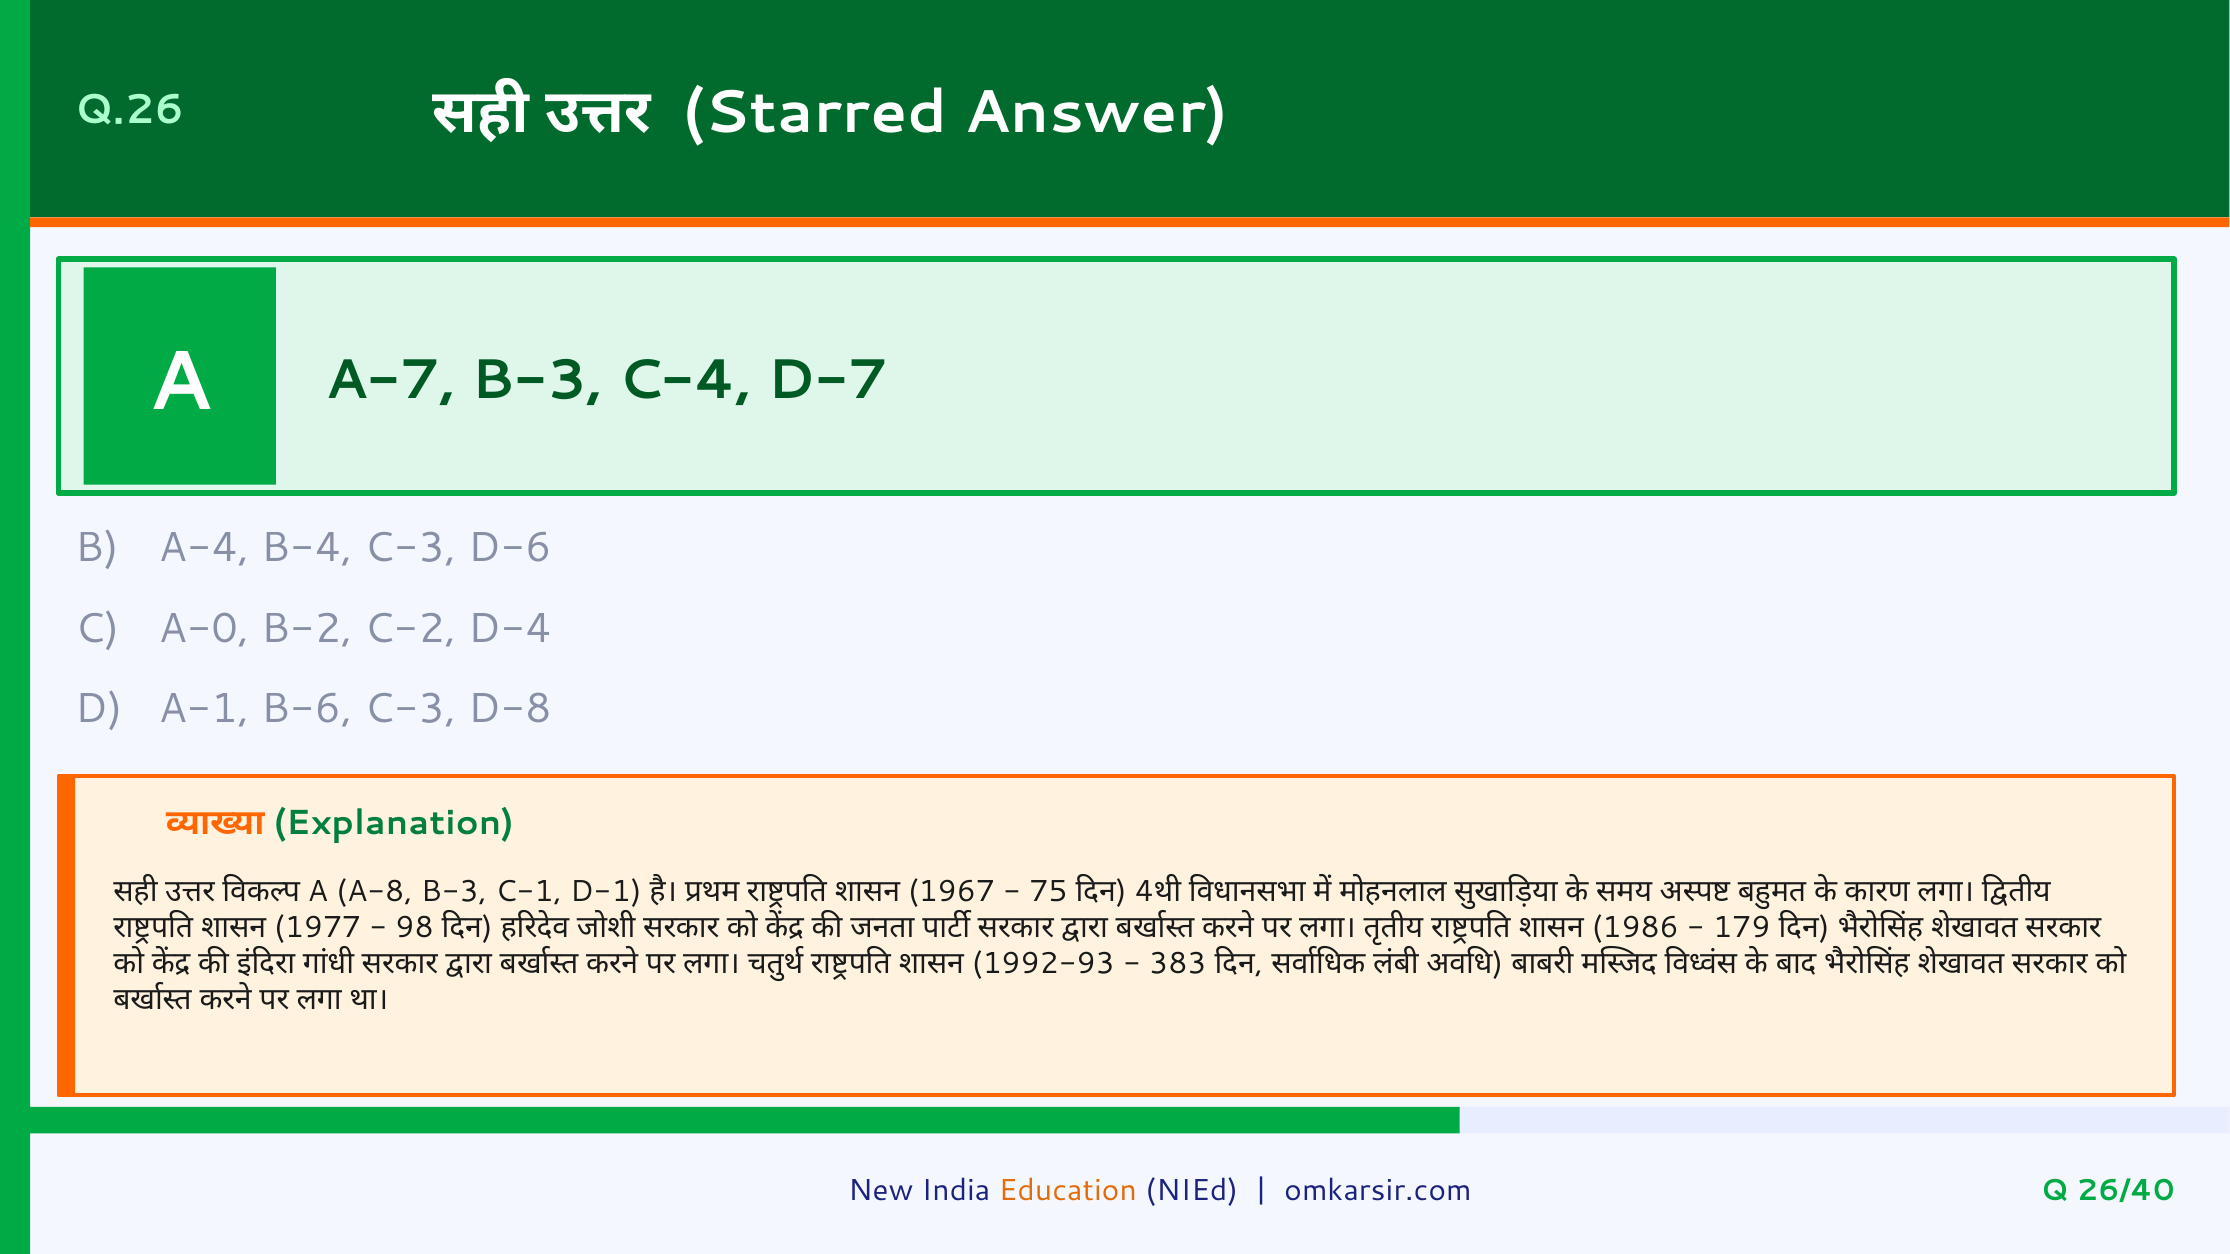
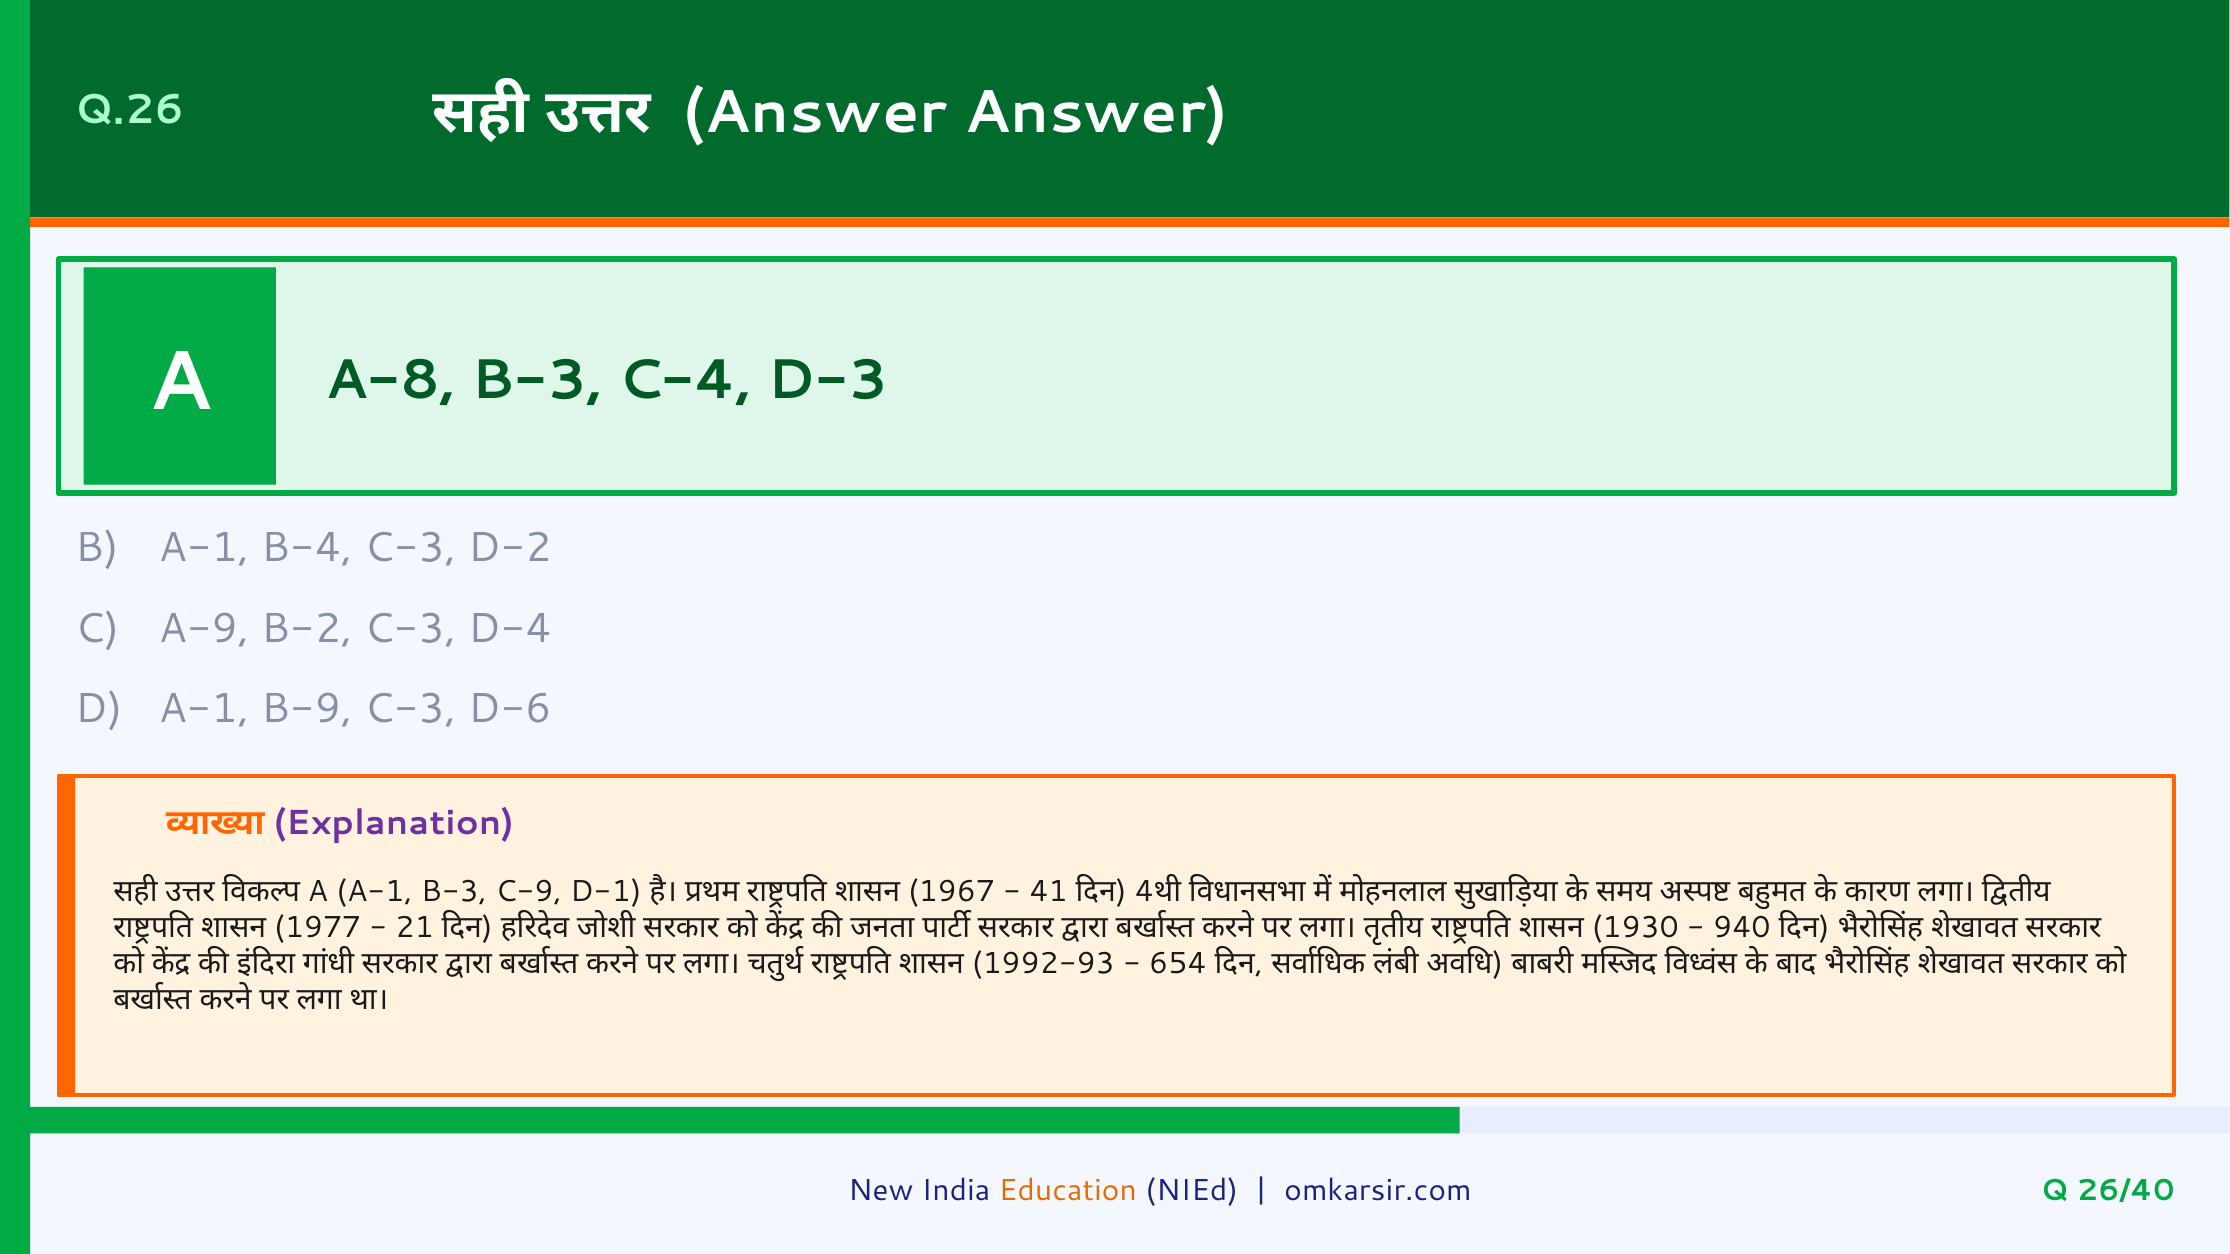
Starred: Starred -> Answer (815, 113)
A-7: A-7 -> A-8 (391, 380)
D-7: D-7 -> D-3 (828, 380)
B A-4: A-4 -> A-1 (204, 548)
D-6: D-6 -> D-2 (510, 548)
A-0: A-0 -> A-9 (204, 628)
B-2 C-2: C-2 -> C-3 (410, 628)
B-6: B-6 -> B-9 (307, 709)
D-8: D-8 -> D-6 (510, 709)
Explanation colour: green -> purple (394, 824)
A A-8: A-8 -> A-1 (374, 891)
C-1: C-1 -> C-9 (529, 891)
75: 75 -> 41 (1048, 891)
98: 98 -> 21 (415, 927)
1986: 1986 -> 1930 (1635, 927)
179: 179 -> 940 (1742, 927)
383: 383 -> 654 (1178, 963)
